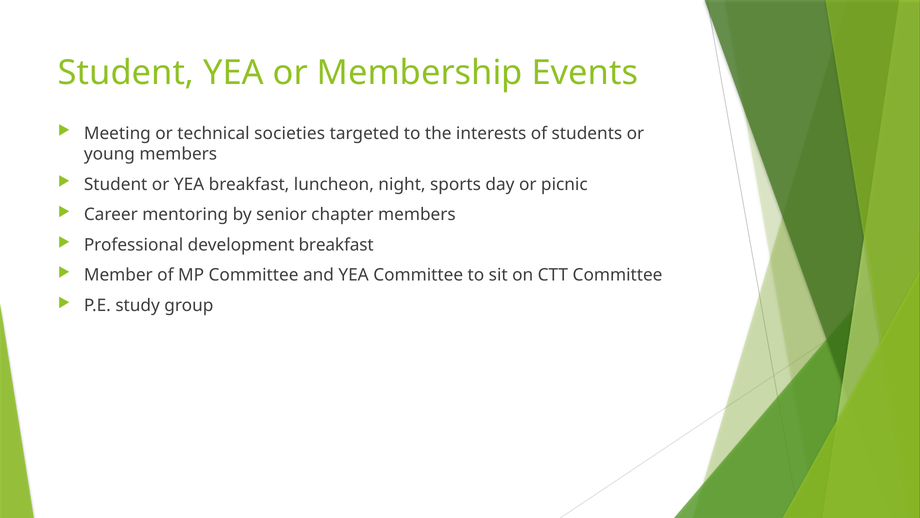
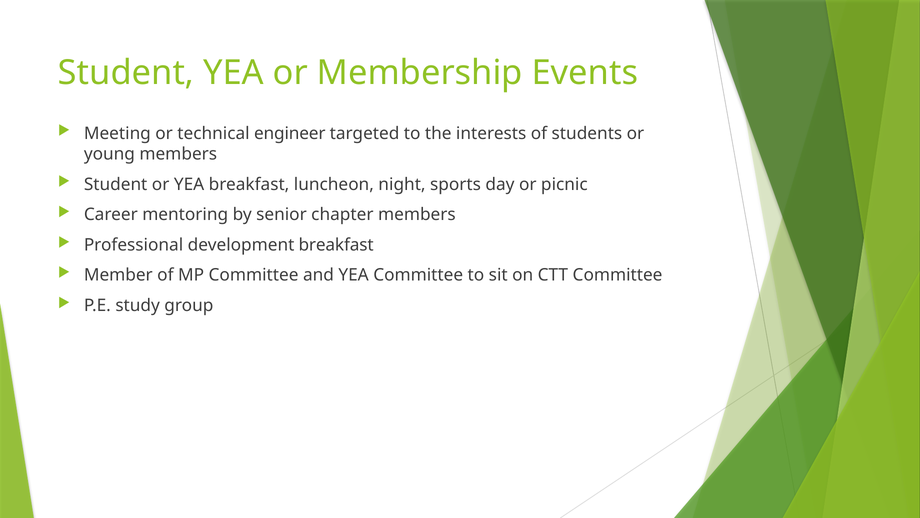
societies: societies -> engineer (290, 133)
